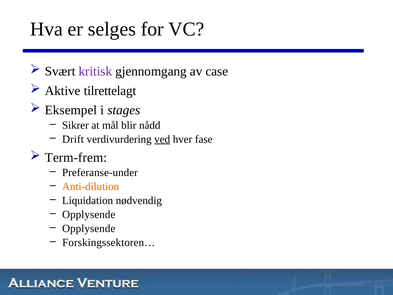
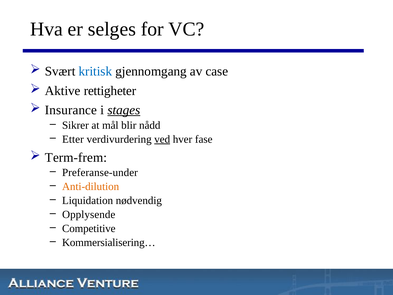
kritisk colour: purple -> blue (95, 71)
tilrettelagt: tilrettelagt -> rettigheter (110, 91)
Eksempel: Eksempel -> Insurance (71, 110)
stages underline: none -> present (124, 110)
Drift: Drift -> Etter (73, 139)
Opplysende: Opplysende -> Competitive (89, 228)
Forskingssektoren…: Forskingssektoren… -> Kommersialisering… (109, 242)
